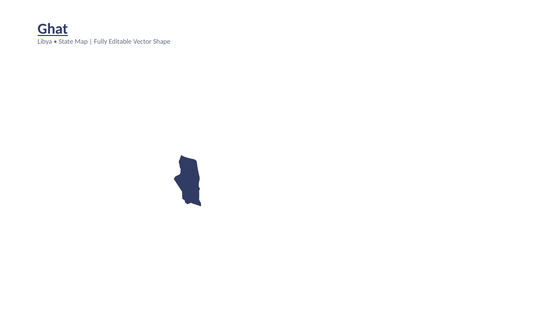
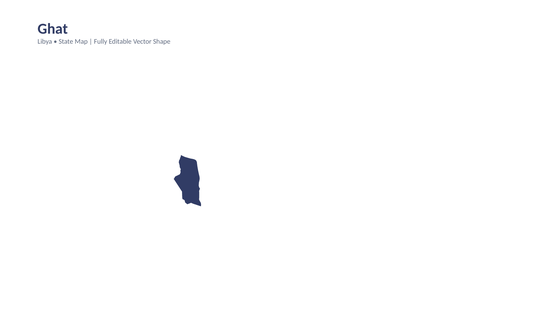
Ghat underline: present -> none (53, 29)
